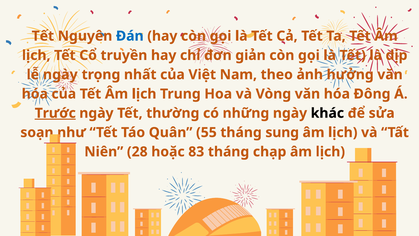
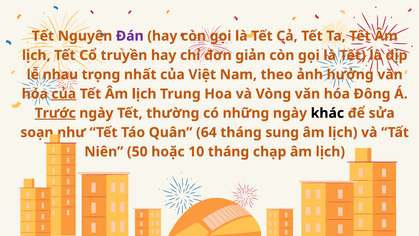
Đán colour: blue -> purple (130, 36)
lễ ngày: ngày -> nhau (60, 75)
của underline: none -> present (64, 94)
55: 55 -> 64 (206, 132)
28: 28 -> 50 (137, 152)
83: 83 -> 10 (196, 152)
